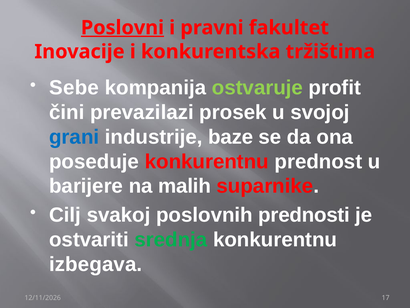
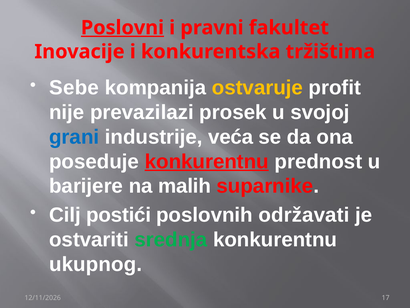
ostvaruje colour: light green -> yellow (257, 88)
čini: čini -> nije (67, 112)
baze: baze -> veća (231, 137)
konkurentnu underline: none -> present (207, 161)
svakoj: svakoj -> postići (119, 215)
prednosti: prednosti -> održavati (304, 215)
izbegava: izbegava -> ukupnog (96, 264)
